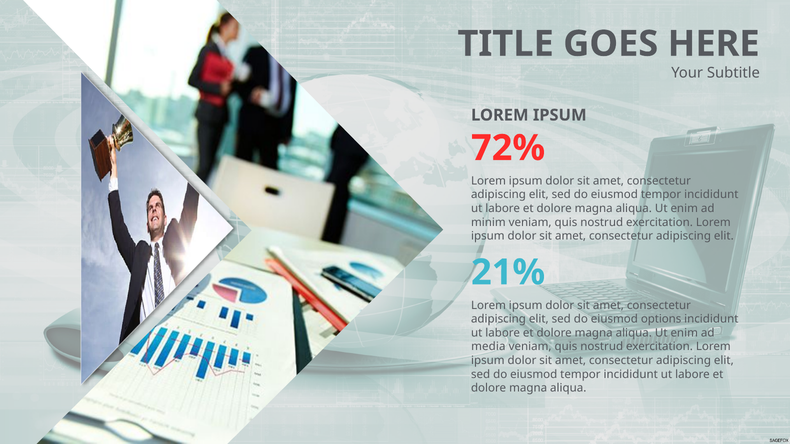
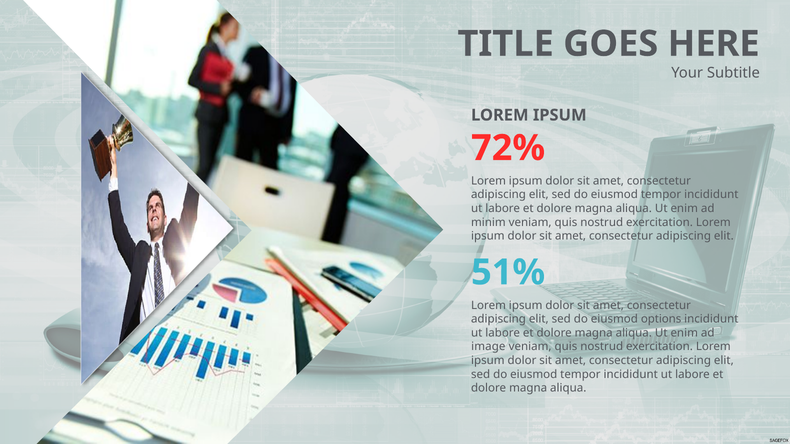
21%: 21% -> 51% (508, 273)
media: media -> image (488, 347)
